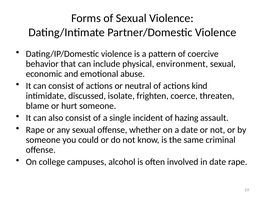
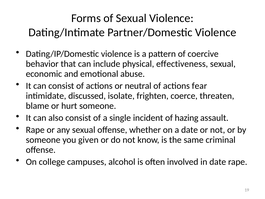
environment: environment -> effectiveness (182, 64)
kind: kind -> fear (199, 86)
could: could -> given (88, 140)
